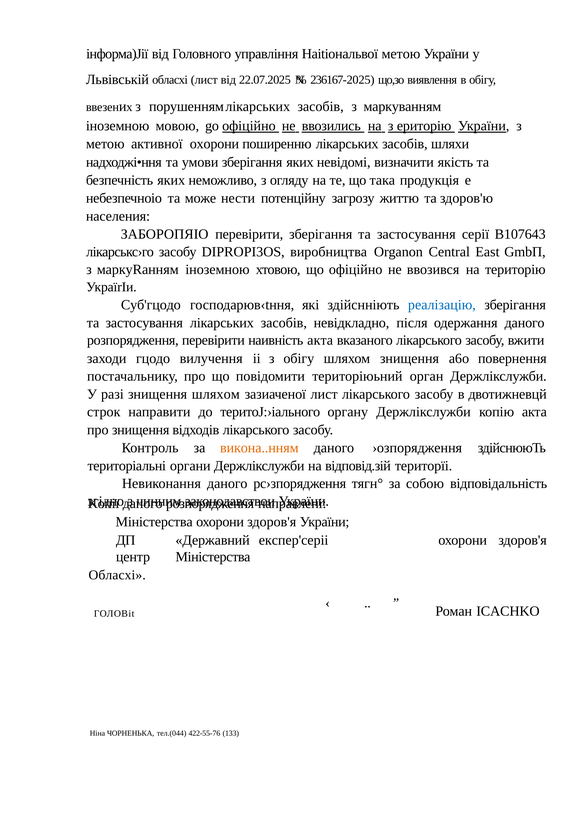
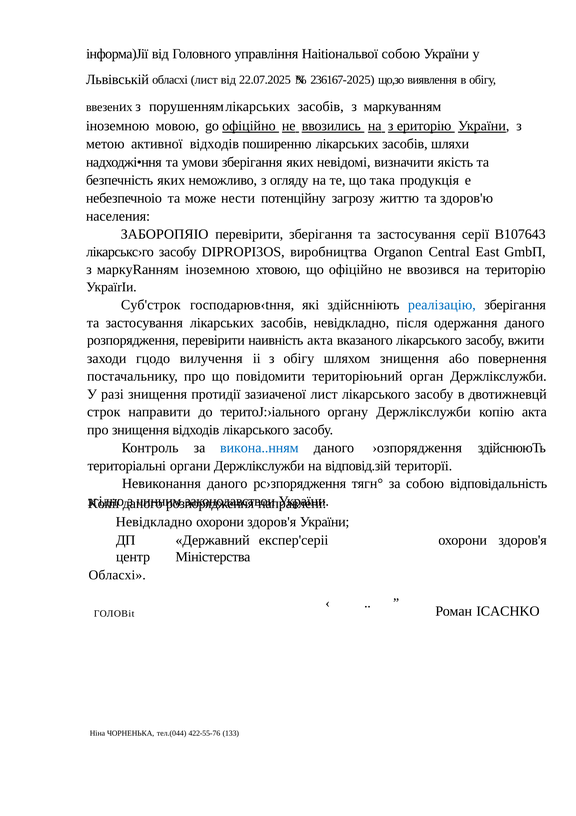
Наіtіональвої метою: метою -> собою (401, 54)
активної охорони: охорони -> відходів (214, 144)
Суб'гцодо: Суб'гцодо -> Суб'строк (151, 305)
знищення шляхом: шляхом -> протидії (216, 394)
викона..нням colour: orange -> blue (259, 447)
Міністерства: Міністерства -> Невідкладно (154, 521)
